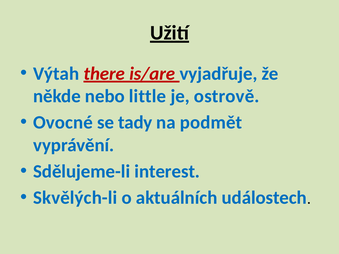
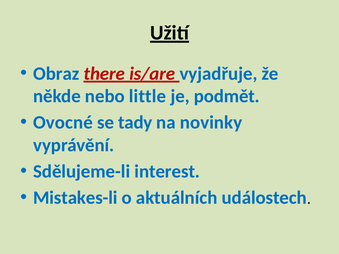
Výtah: Výtah -> Obraz (56, 74)
ostrově: ostrově -> podmět (227, 96)
podmět: podmět -> novinky (211, 123)
Skvělých-li: Skvělých-li -> Mistakes-li (75, 198)
